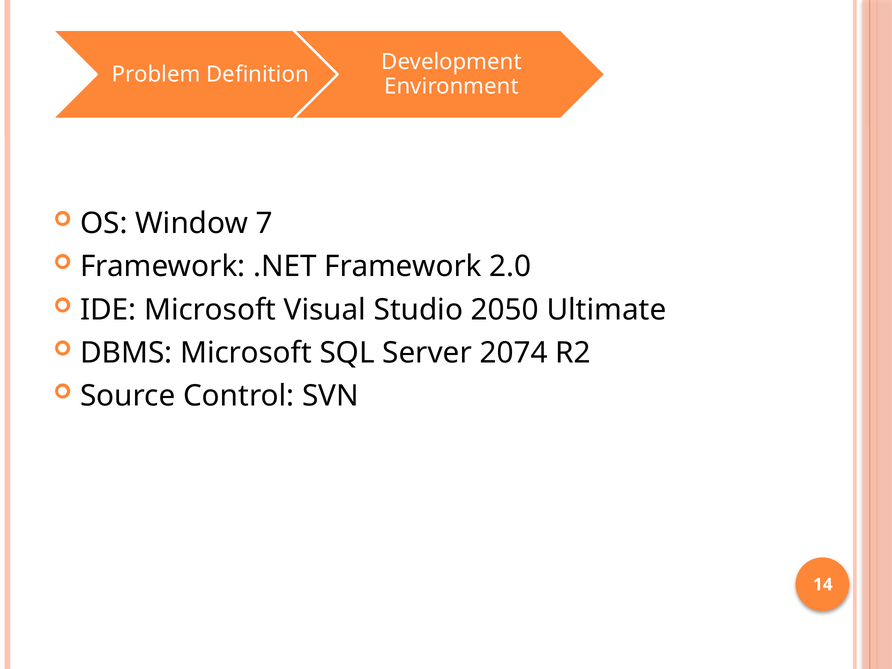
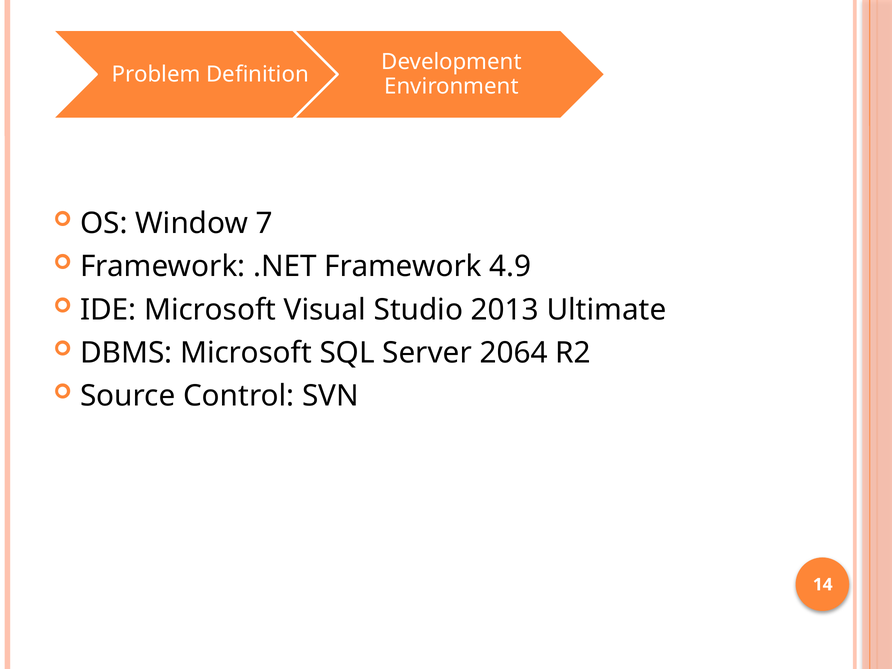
2.0: 2.0 -> 4.9 (510, 267)
2050: 2050 -> 2013 (505, 310)
2074: 2074 -> 2064 (514, 353)
